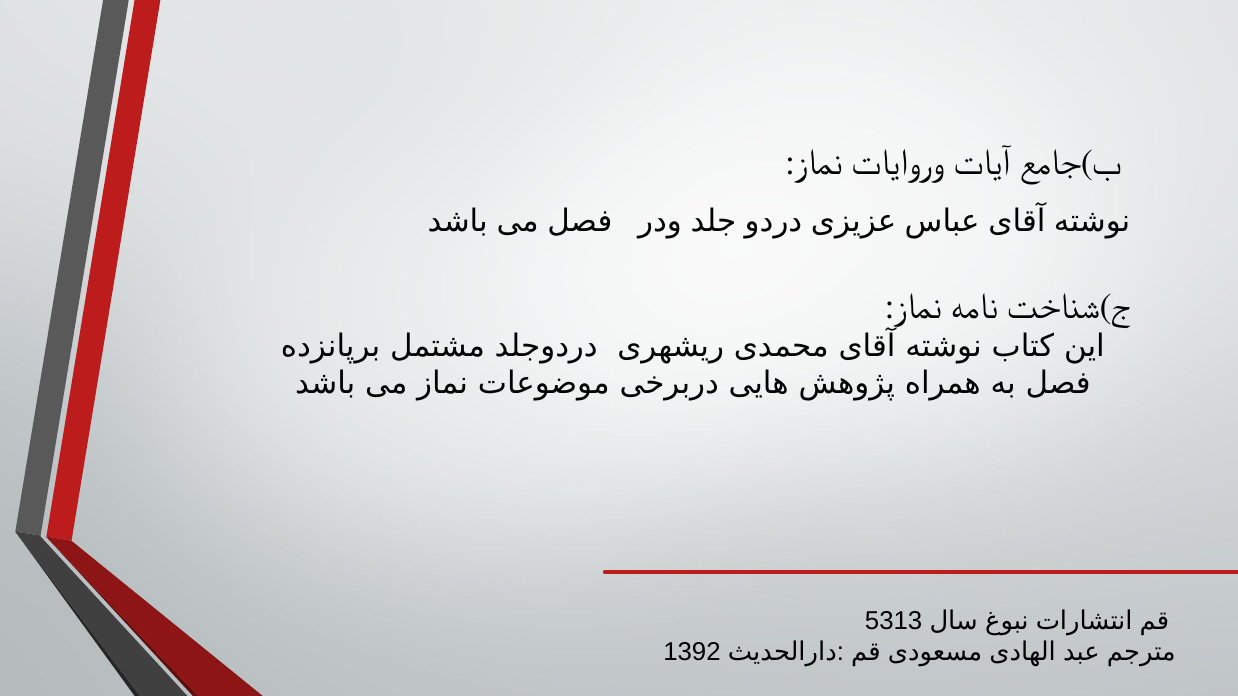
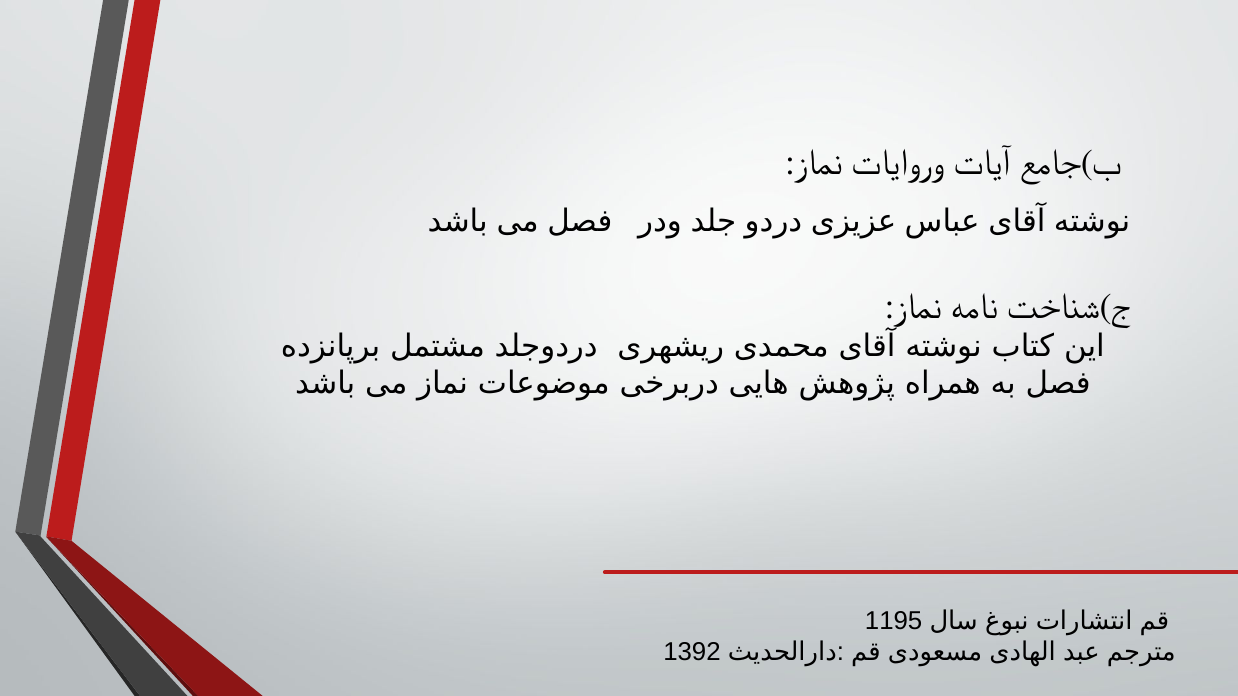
5313: 5313 -> 1195 (894, 621)
